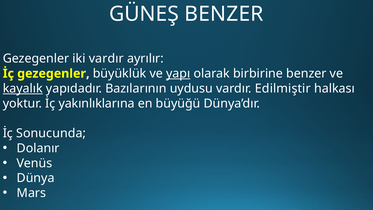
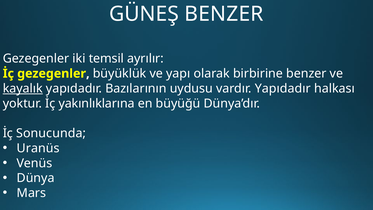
iki vardır: vardır -> temsil (106, 59)
yapı underline: present -> none (178, 73)
vardır Edilmiştir: Edilmiştir -> Yapıdadır (283, 88)
Dolanır: Dolanır -> Uranüs (38, 148)
